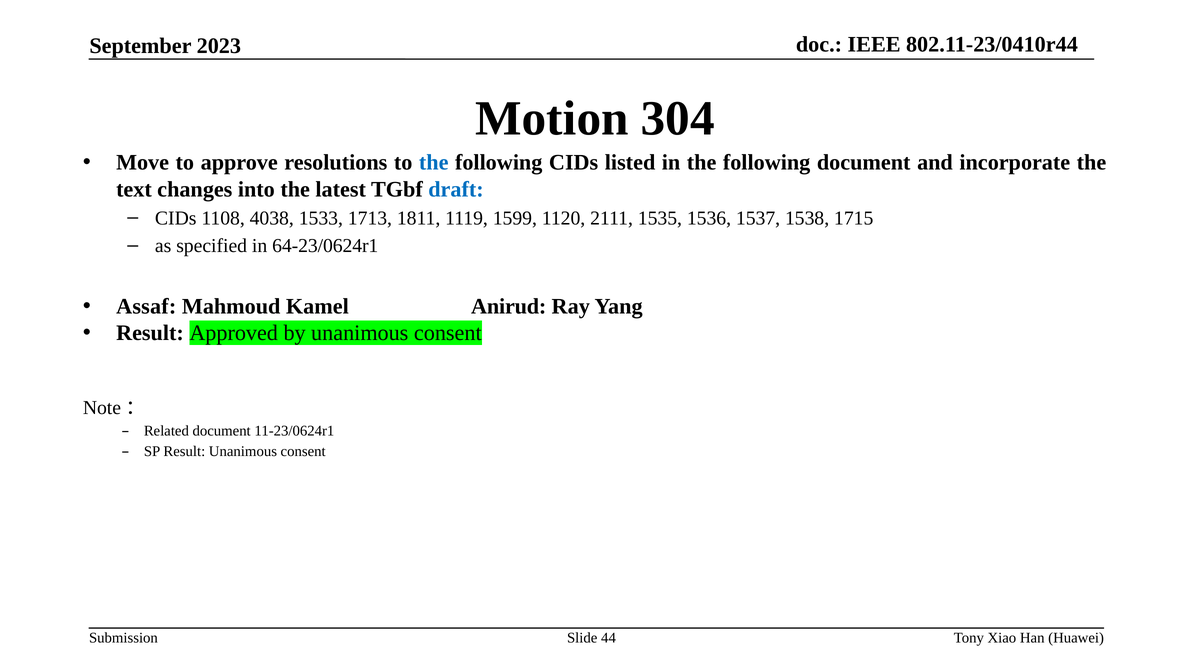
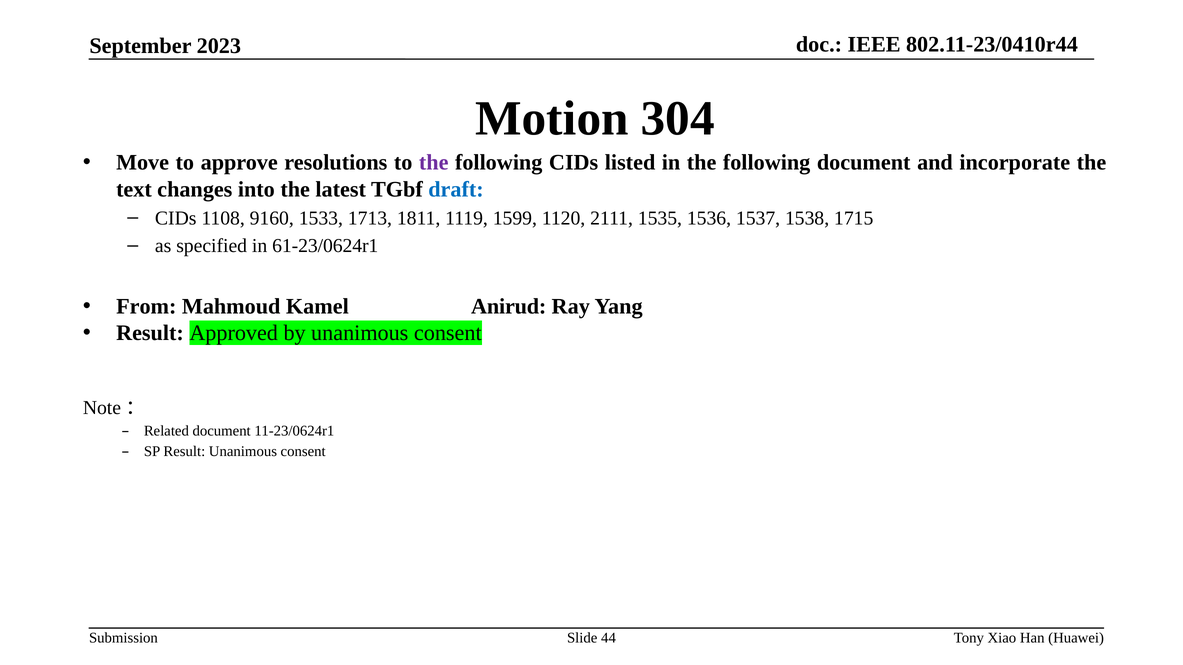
the colour: blue -> purple (434, 163)
4038: 4038 -> 9160 (272, 218)
64-23/0624r1: 64-23/0624r1 -> 61-23/0624r1 (325, 246)
Assaf: Assaf -> From (146, 307)
